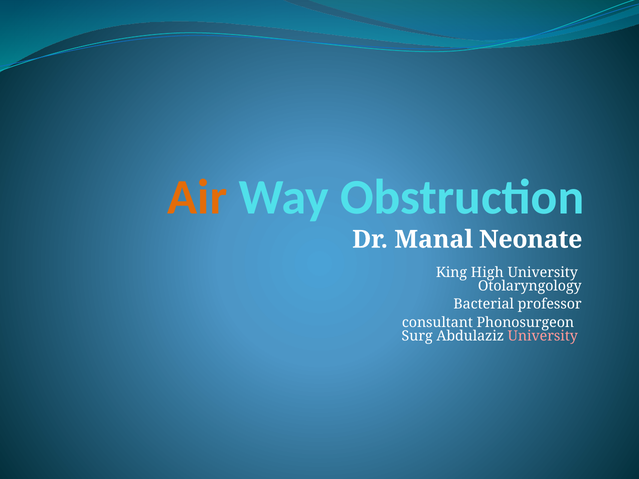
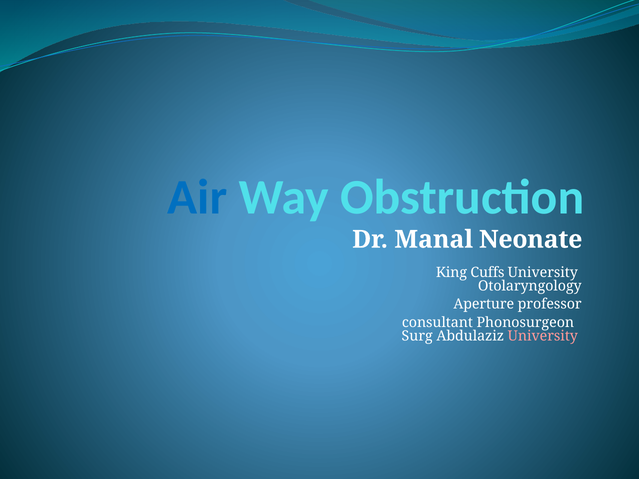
Air colour: orange -> blue (197, 197)
High: High -> Cuffs (487, 272)
Bacterial: Bacterial -> Aperture (484, 304)
